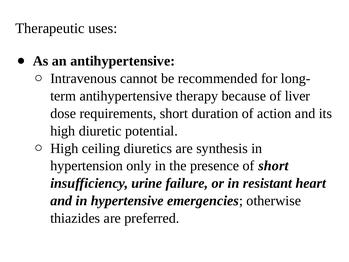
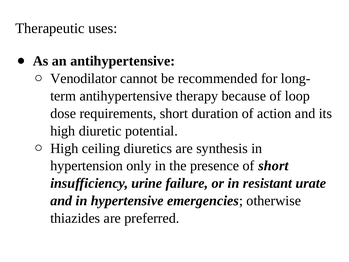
Intravenous: Intravenous -> Venodilator (83, 78)
liver: liver -> loop (297, 96)
heart: heart -> urate (311, 183)
